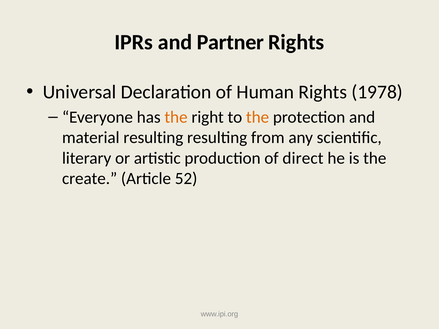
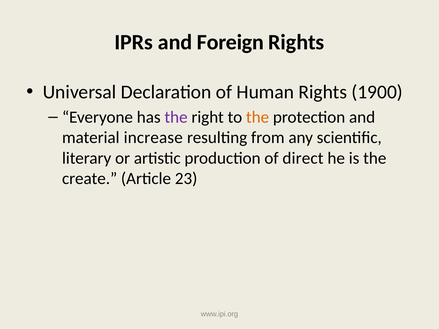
Partner: Partner -> Foreign (230, 42)
1978: 1978 -> 1900 (377, 92)
the colour: orange -> purple (176, 117)
material resulting: resulting -> increase (153, 138)
52: 52 -> 23 (186, 179)
